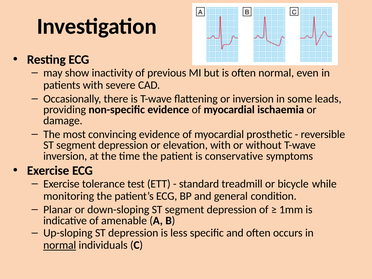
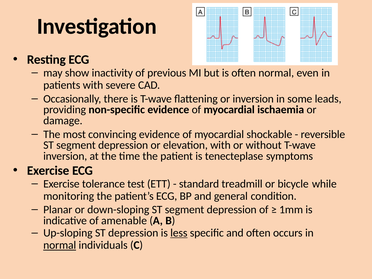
prosthetic: prosthetic -> shockable (269, 134)
conservative: conservative -> tenecteplase (234, 156)
less underline: none -> present (179, 233)
